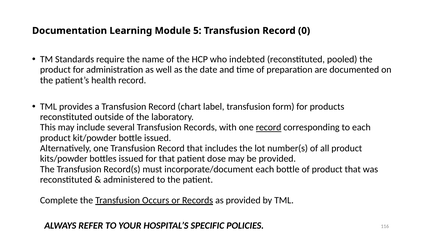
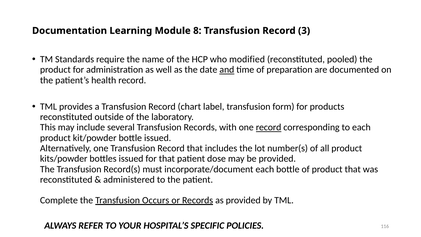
5: 5 -> 8 (197, 31)
0: 0 -> 3 (304, 31)
indebted: indebted -> modified (247, 59)
and underline: none -> present (227, 70)
